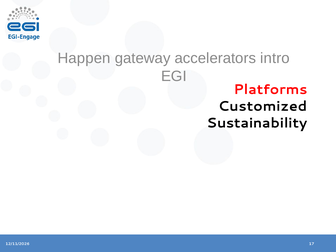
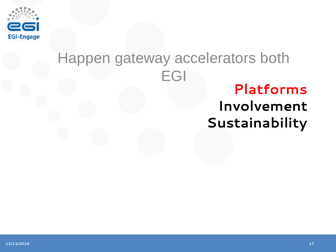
intro: intro -> both (275, 58)
Customized: Customized -> Involvement (263, 106)
